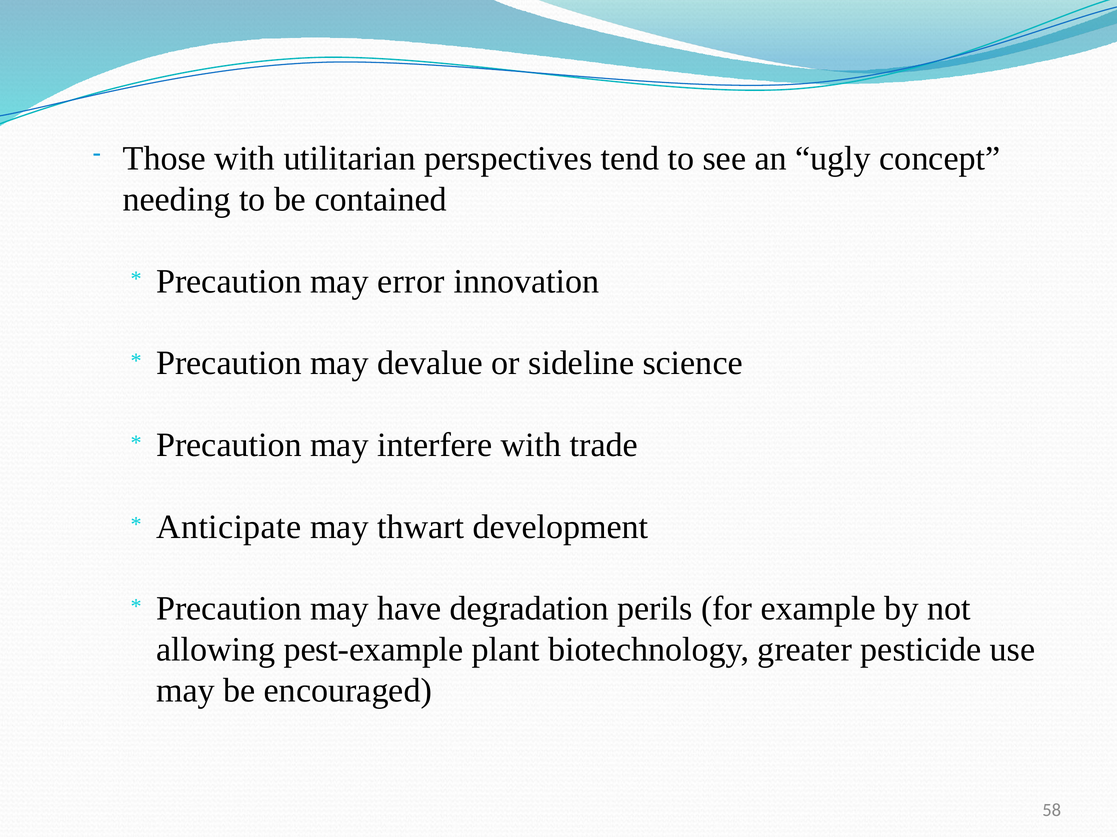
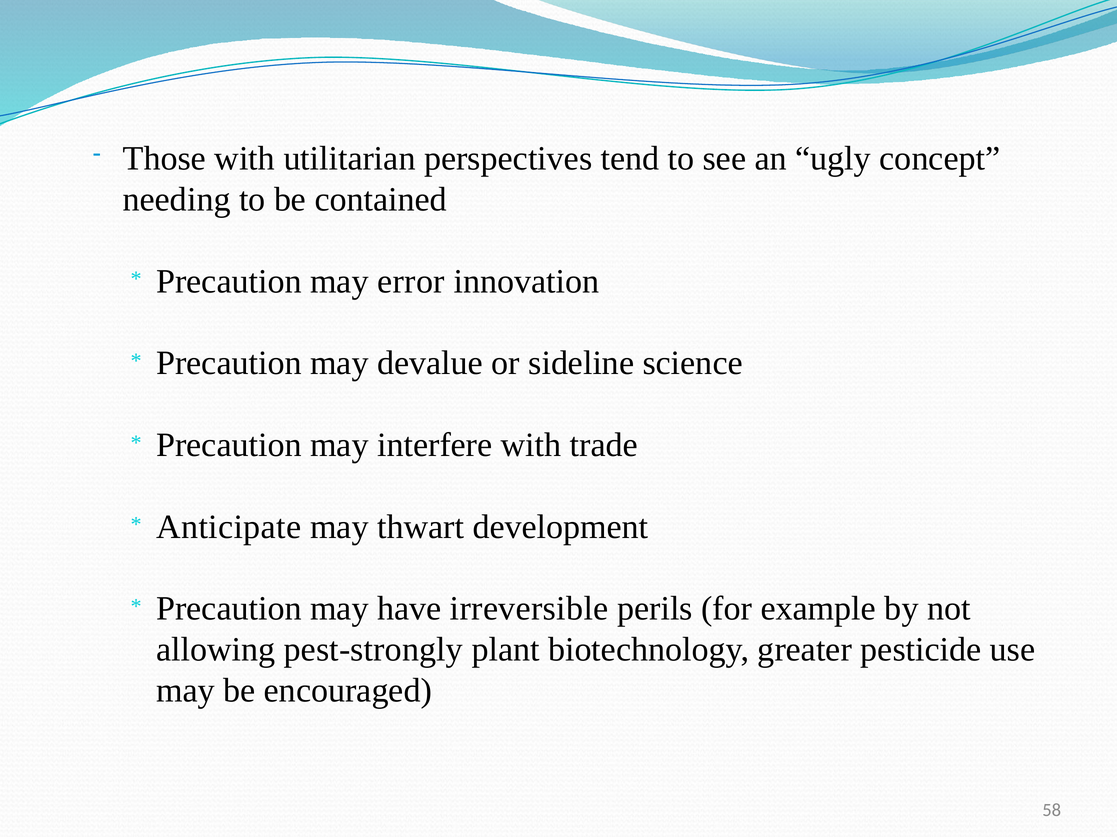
degradation: degradation -> irreversible (529, 609)
pest-example: pest-example -> pest-strongly (373, 650)
